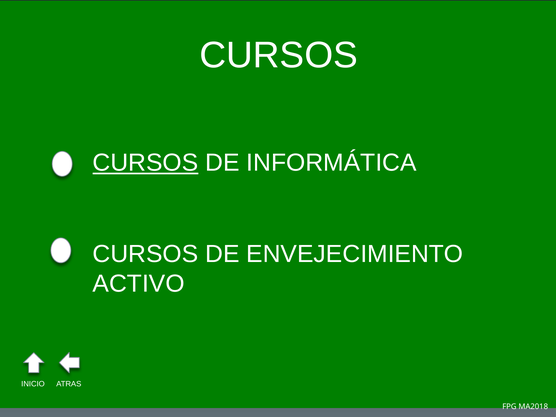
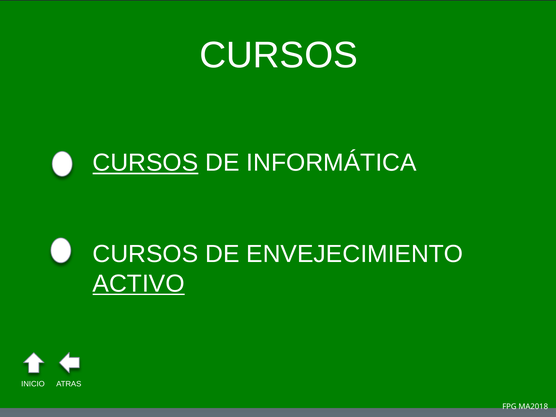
ACTIVO underline: none -> present (139, 284)
